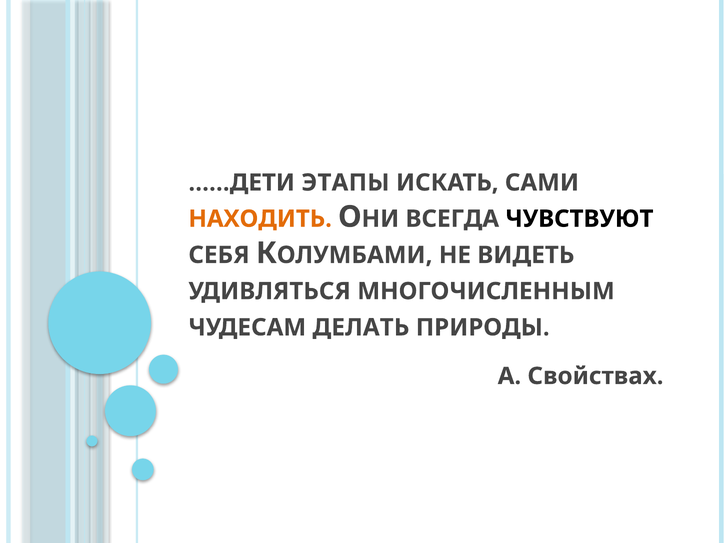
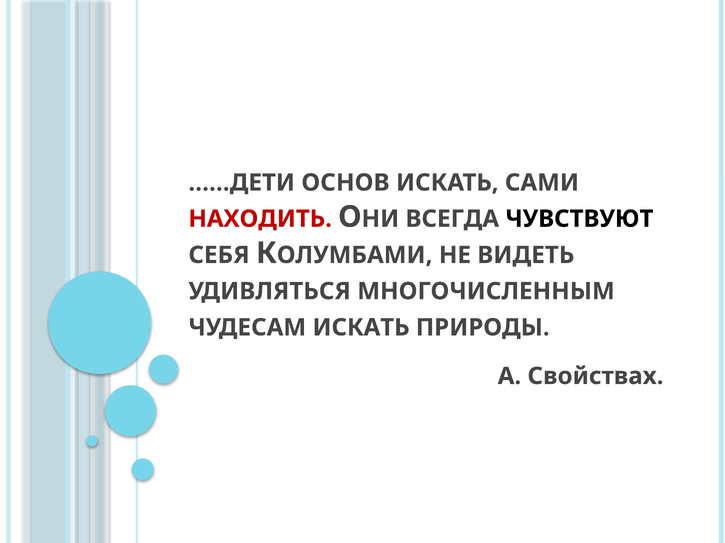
ЭТАПЫ: ЭТАПЫ -> ОСНОВ (345, 183)
НАХОДИТЬ colour: orange -> red (260, 219)
ЧУДЕСАМ ДЕЛАТЬ: ДЕЛАТЬ -> ИСКАТЬ (361, 328)
